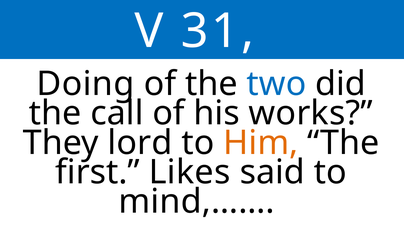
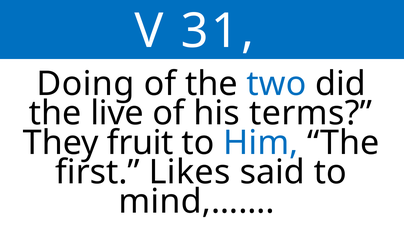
call: call -> live (117, 113)
works: works -> terms (311, 113)
lord: lord -> fruit (140, 143)
Him colour: orange -> blue (261, 143)
